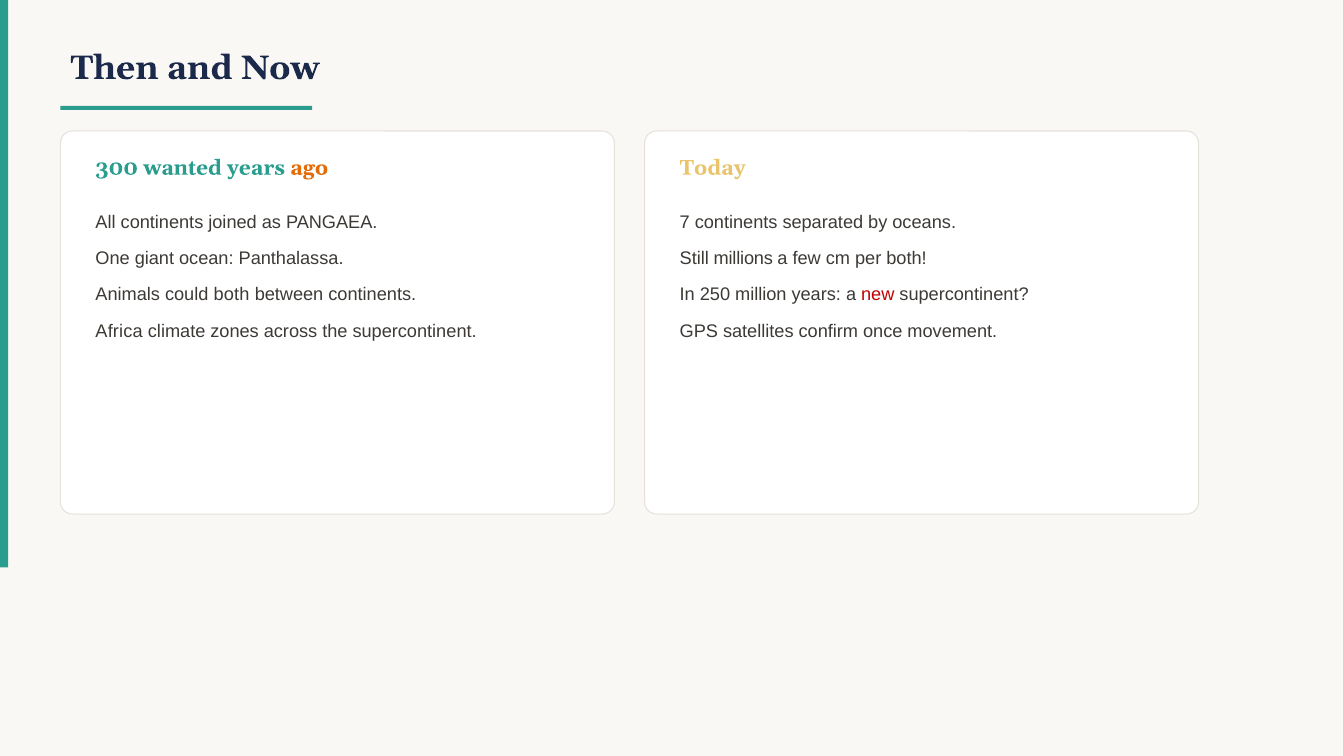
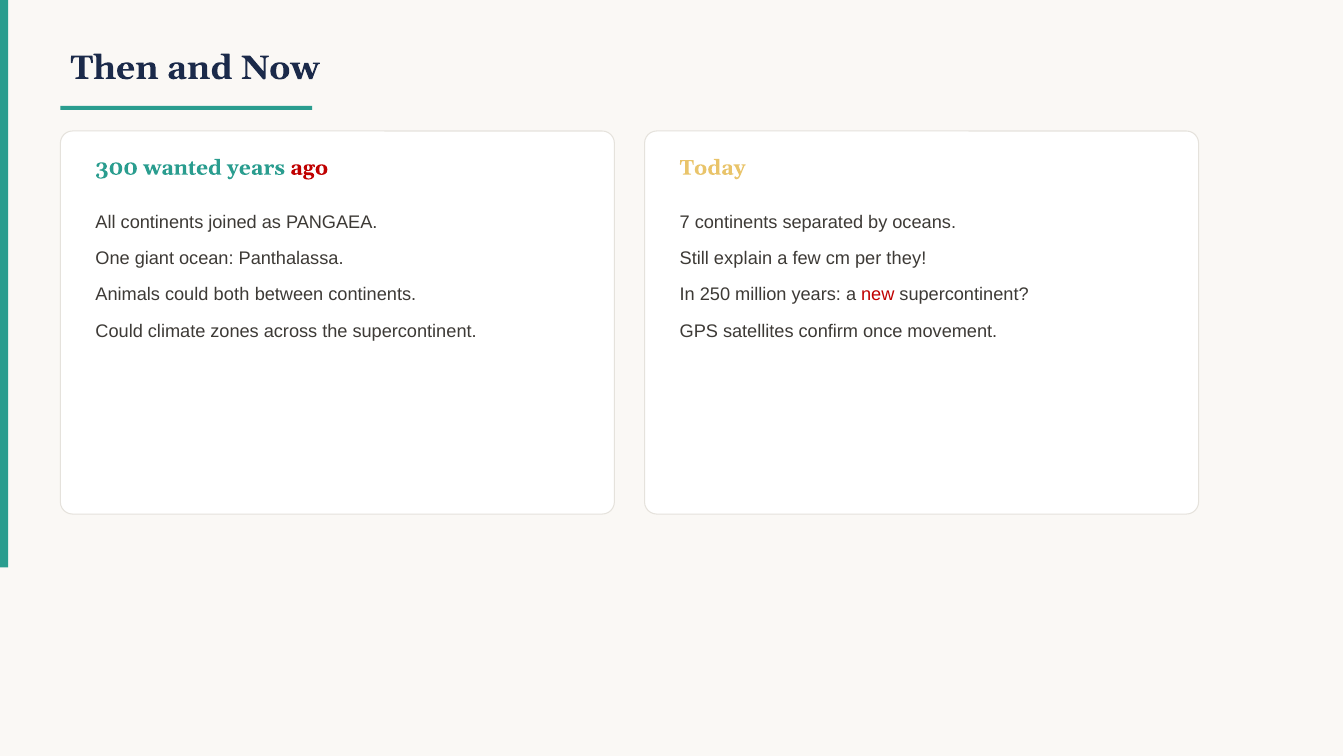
ago colour: orange -> red (309, 168)
millions: millions -> explain (743, 258)
per both: both -> they (906, 258)
Africa: Africa -> Could (119, 331)
